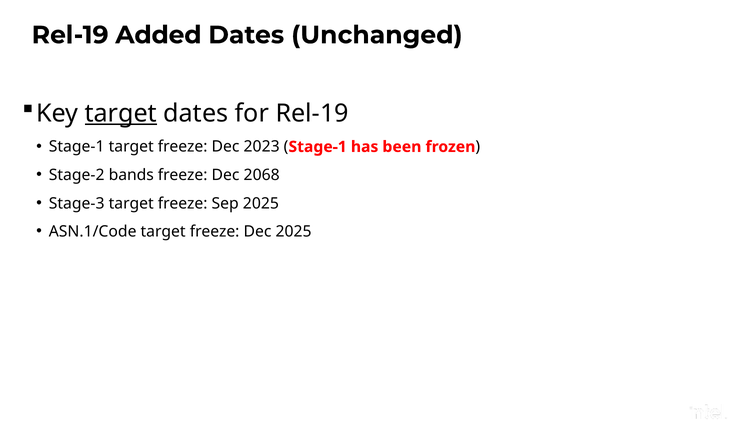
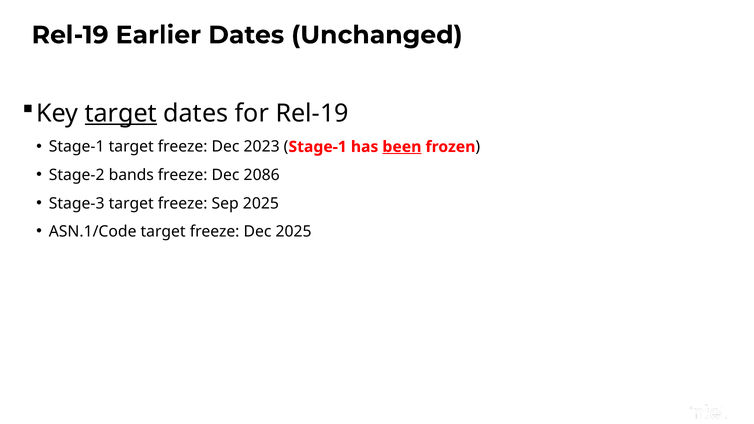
Added: Added -> Earlier (158, 35)
been underline: none -> present (402, 147)
2068: 2068 -> 2086 (262, 175)
